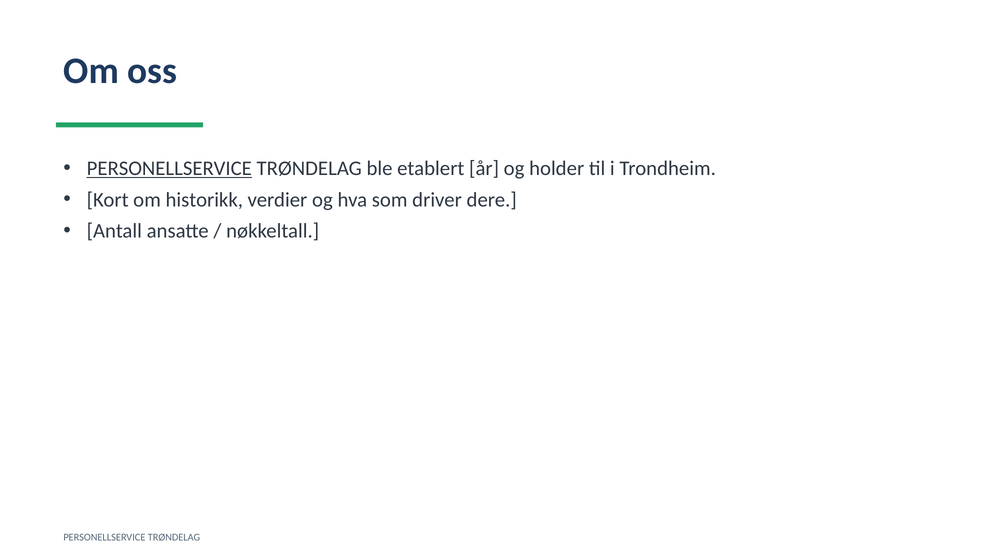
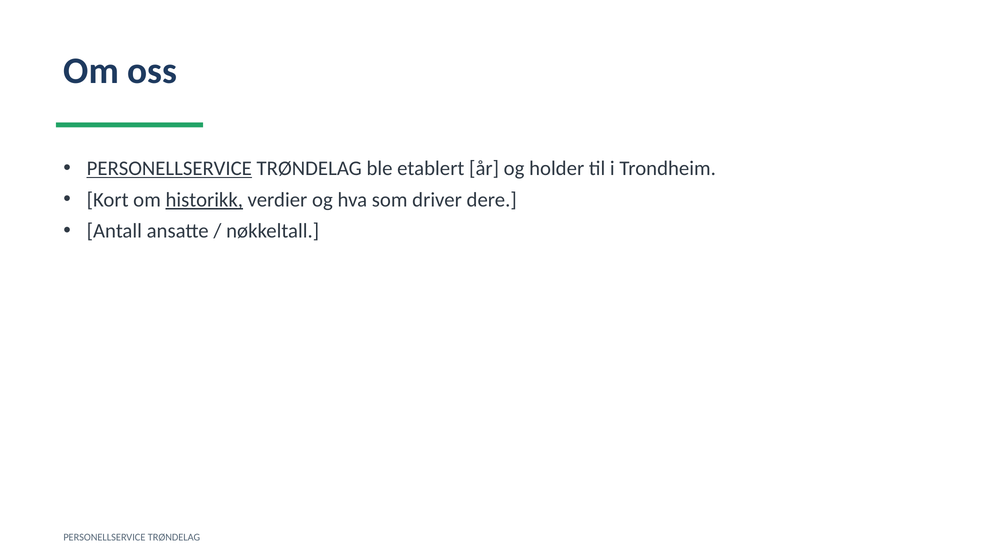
historikk underline: none -> present (204, 200)
